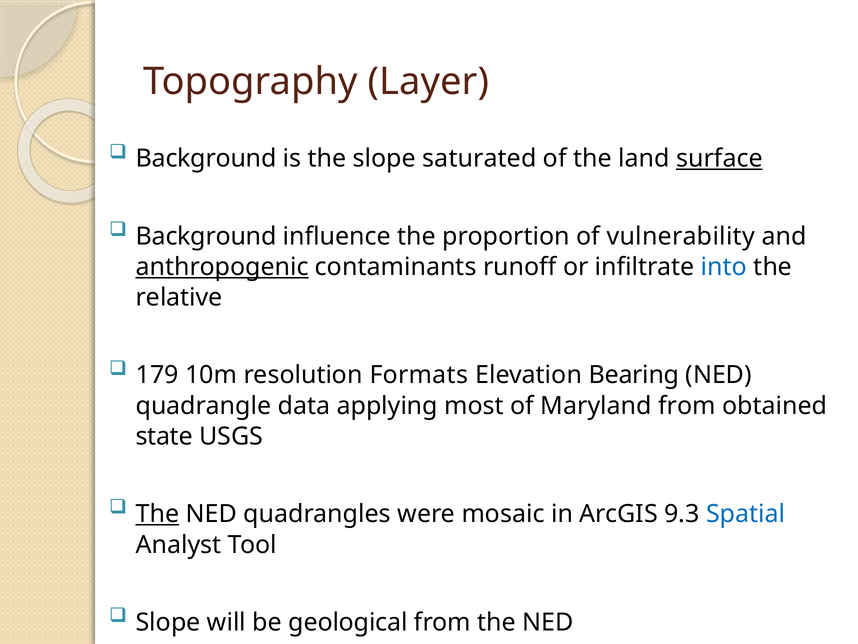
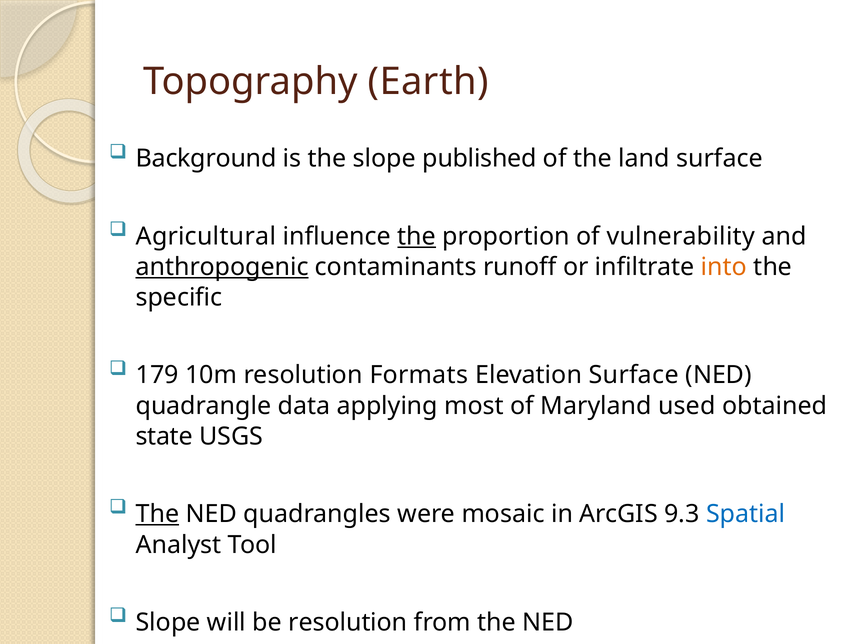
Layer: Layer -> Earth (428, 82)
saturated: saturated -> published (480, 159)
surface underline: present -> none (719, 159)
Background: Background -> Agricultural (206, 236)
the underline: none -> present (417, 236)
into colour: blue -> orange (724, 267)
relative: relative -> specific (179, 297)
Elevation Bearing: Bearing -> Surface (634, 375)
Maryland from: from -> used (687, 406)
be geological: geological -> resolution (348, 622)
